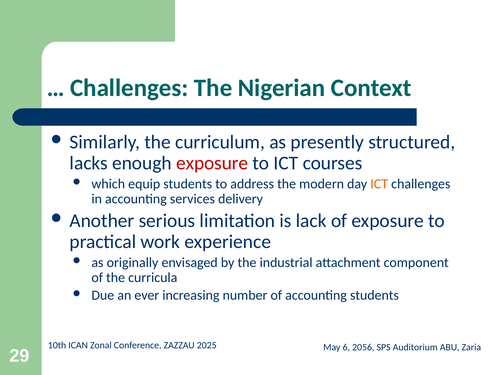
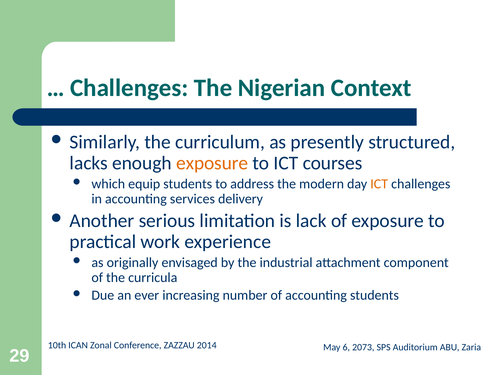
exposure colour: red -> orange (212, 163)
2025: 2025 -> 2014 (207, 345)
2056: 2056 -> 2073 (363, 347)
